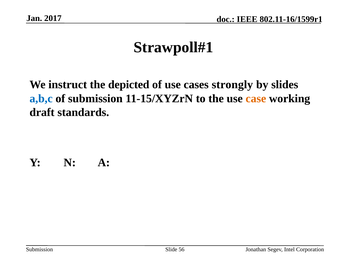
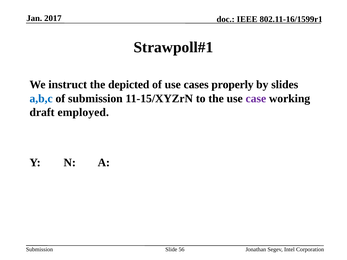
strongly: strongly -> properly (232, 85)
case colour: orange -> purple (256, 99)
standards: standards -> employed (83, 112)
